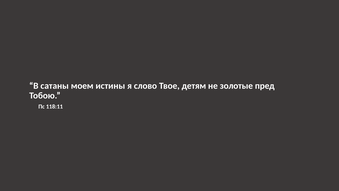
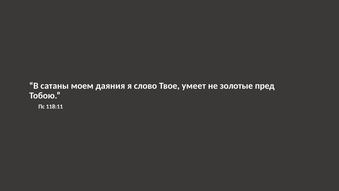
истины: истины -> даяния (110, 86)
детям: детям -> умеет (194, 86)
